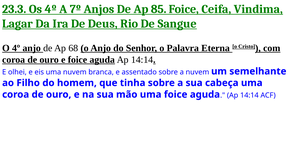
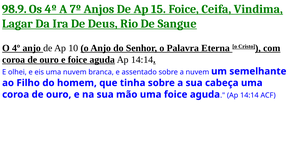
23.3: 23.3 -> 98.9 (14, 9)
85: 85 -> 15 (159, 9)
68: 68 -> 10 (73, 48)
